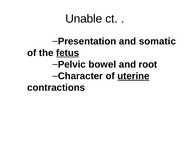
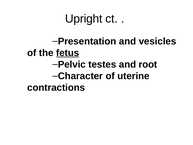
Unable: Unable -> Upright (84, 19)
somatic: somatic -> vesicles (158, 41)
bowel: bowel -> testes (102, 64)
uterine underline: present -> none (133, 76)
